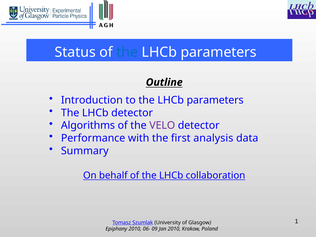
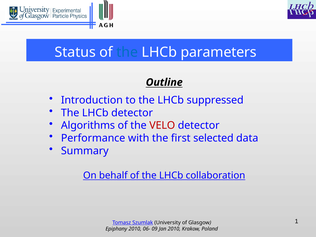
to the LHCb parameters: parameters -> suppressed (215, 100)
VELO colour: purple -> red (162, 126)
analysis: analysis -> selected (213, 138)
